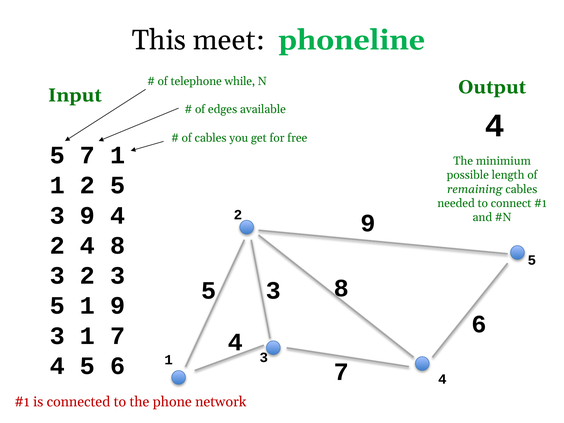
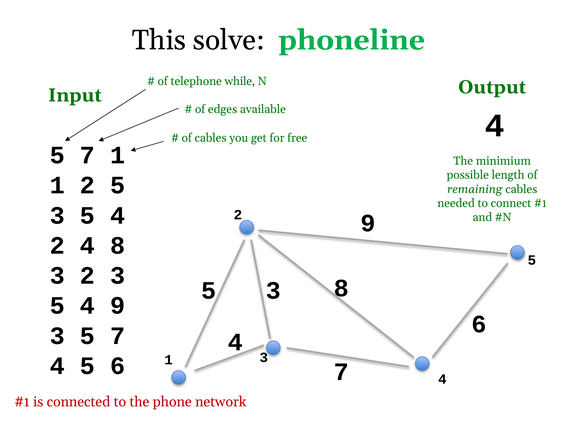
meet: meet -> solve (229, 40)
9: 9 -> 5 (87, 215)
1: 1 -> 4 (87, 306)
1: 1 -> 5 (87, 336)
